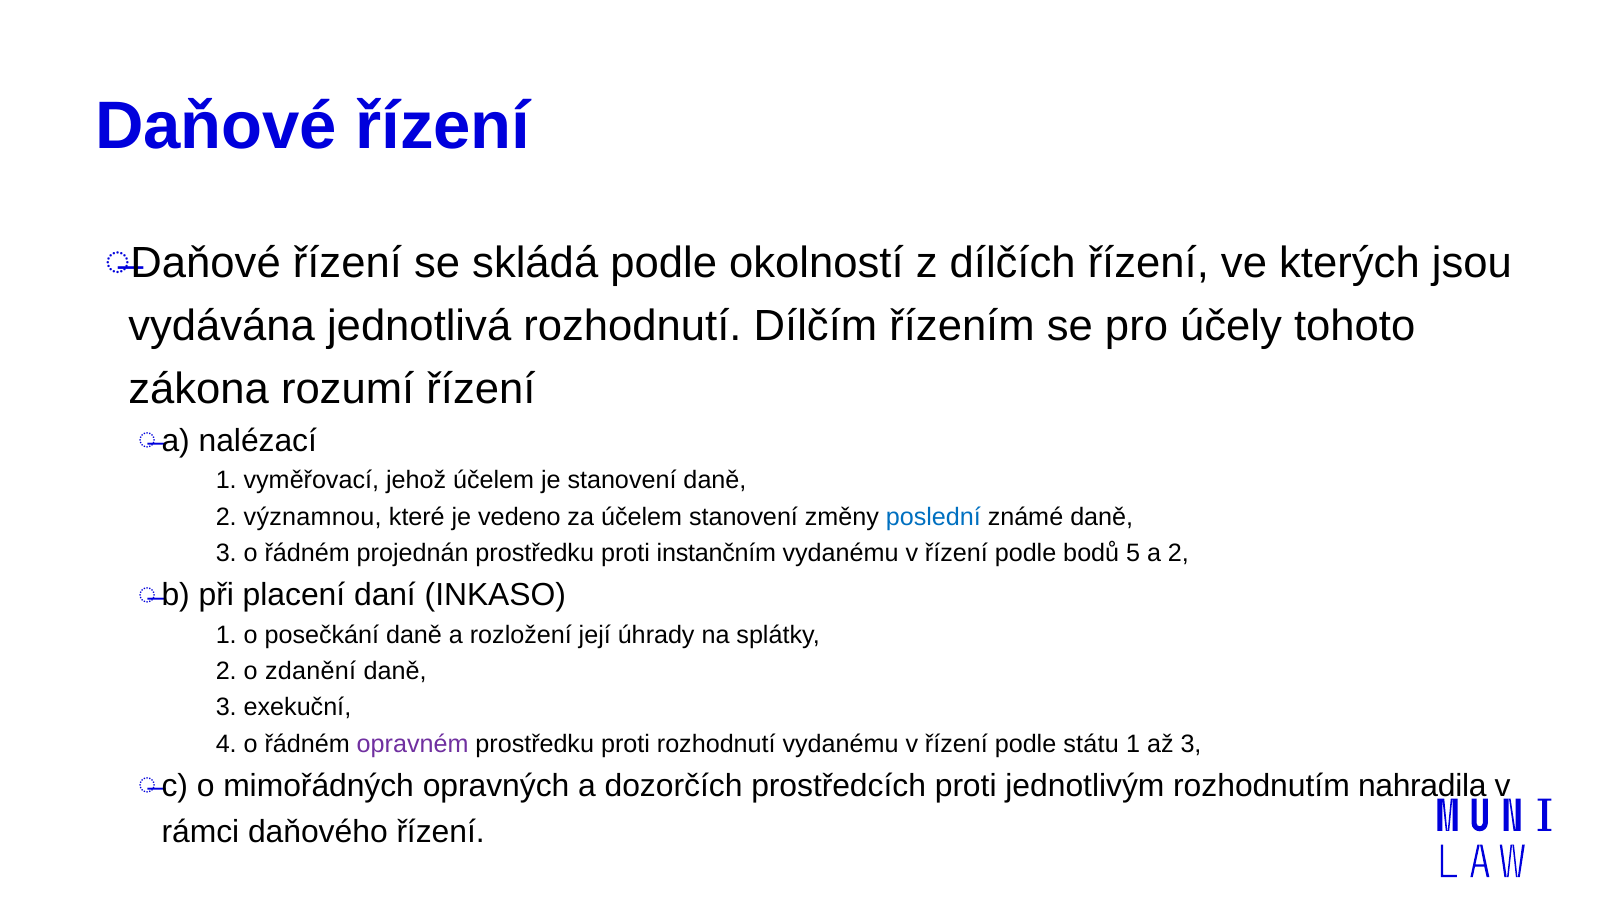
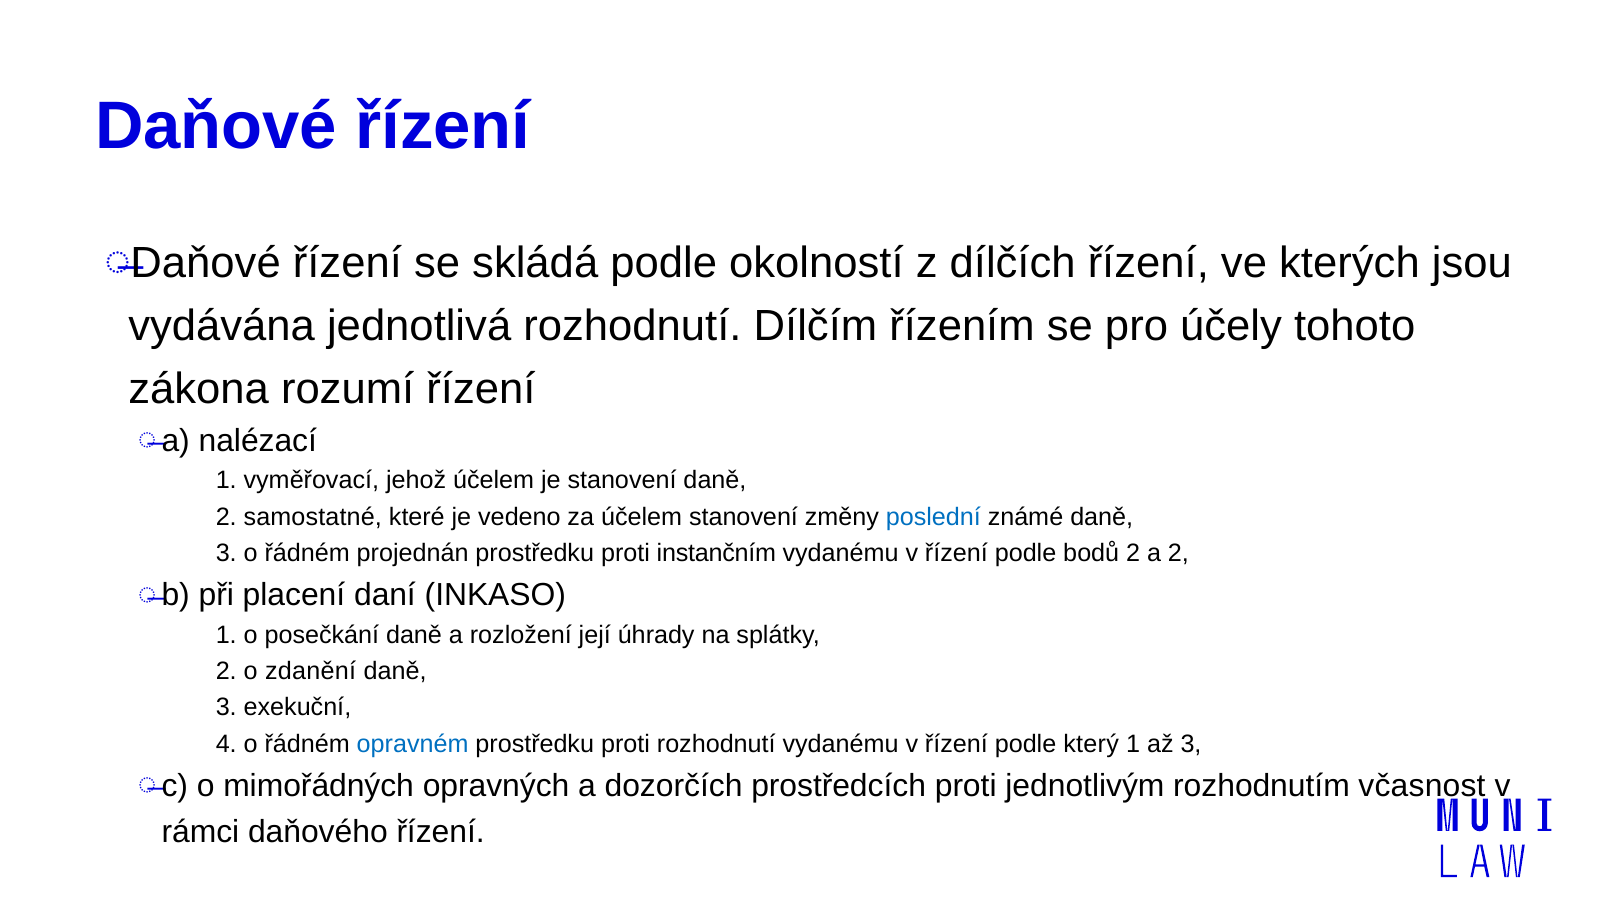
významnou: významnou -> samostatné (313, 517)
bodů 5: 5 -> 2 (1133, 553)
opravném colour: purple -> blue (413, 744)
státu: státu -> který (1091, 744)
nahradila: nahradila -> včasnost (1422, 786)
